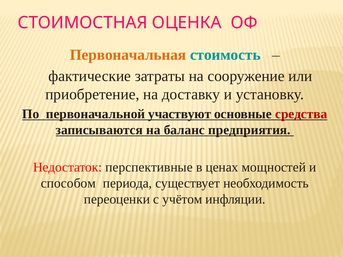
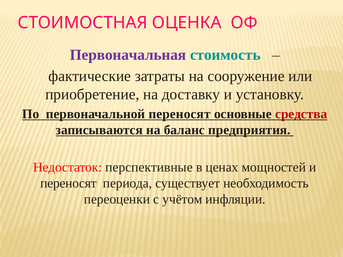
Первоначальная colour: orange -> purple (128, 55)
первоначальной участвуют: участвуют -> переносят (180, 114)
способом: способом -> переносят (69, 183)
